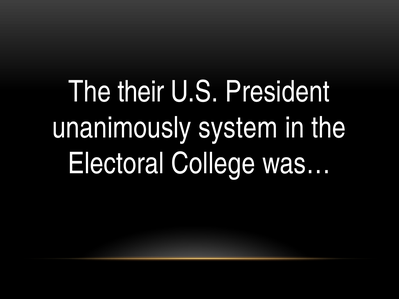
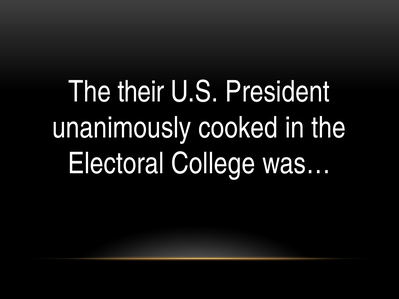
system: system -> cooked (238, 128)
